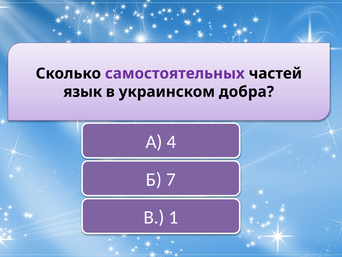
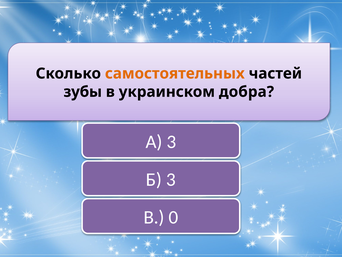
самостоятельных colour: purple -> orange (175, 73)
язык: язык -> зубы (83, 92)
А 4: 4 -> 3 (171, 142)
Б 7: 7 -> 3 (171, 179)
1: 1 -> 0 (173, 217)
